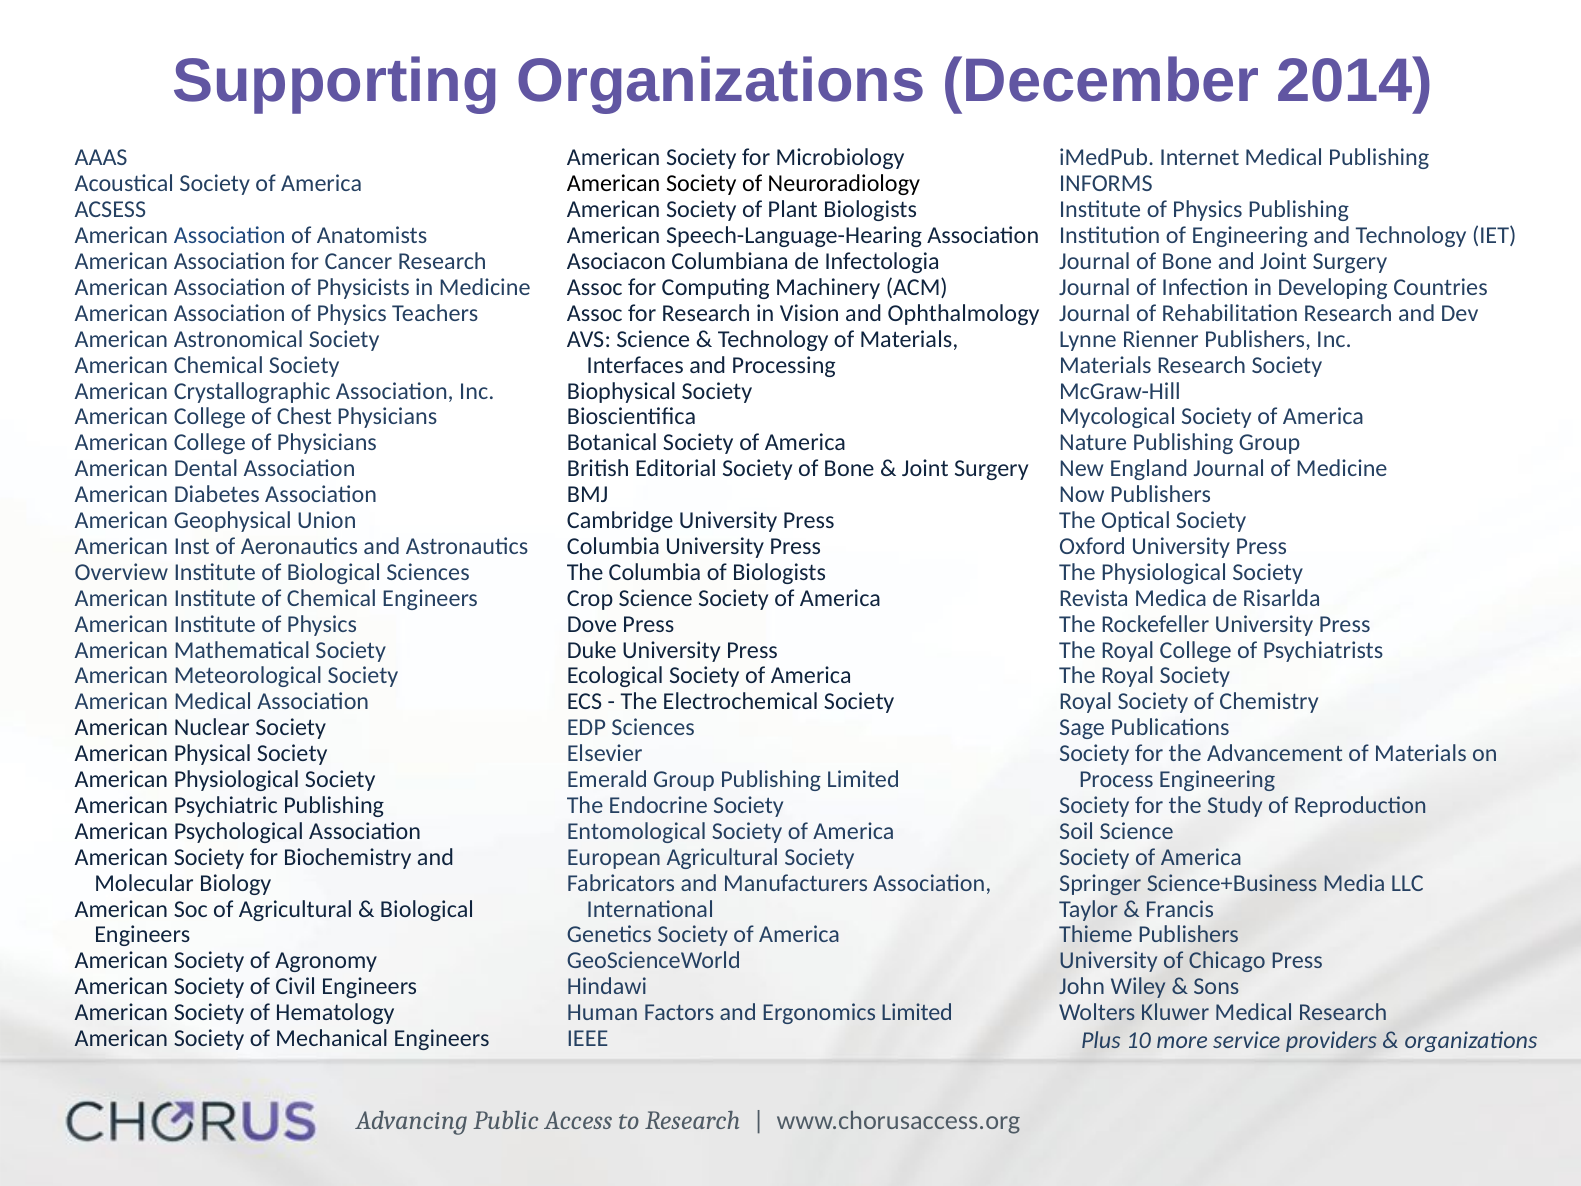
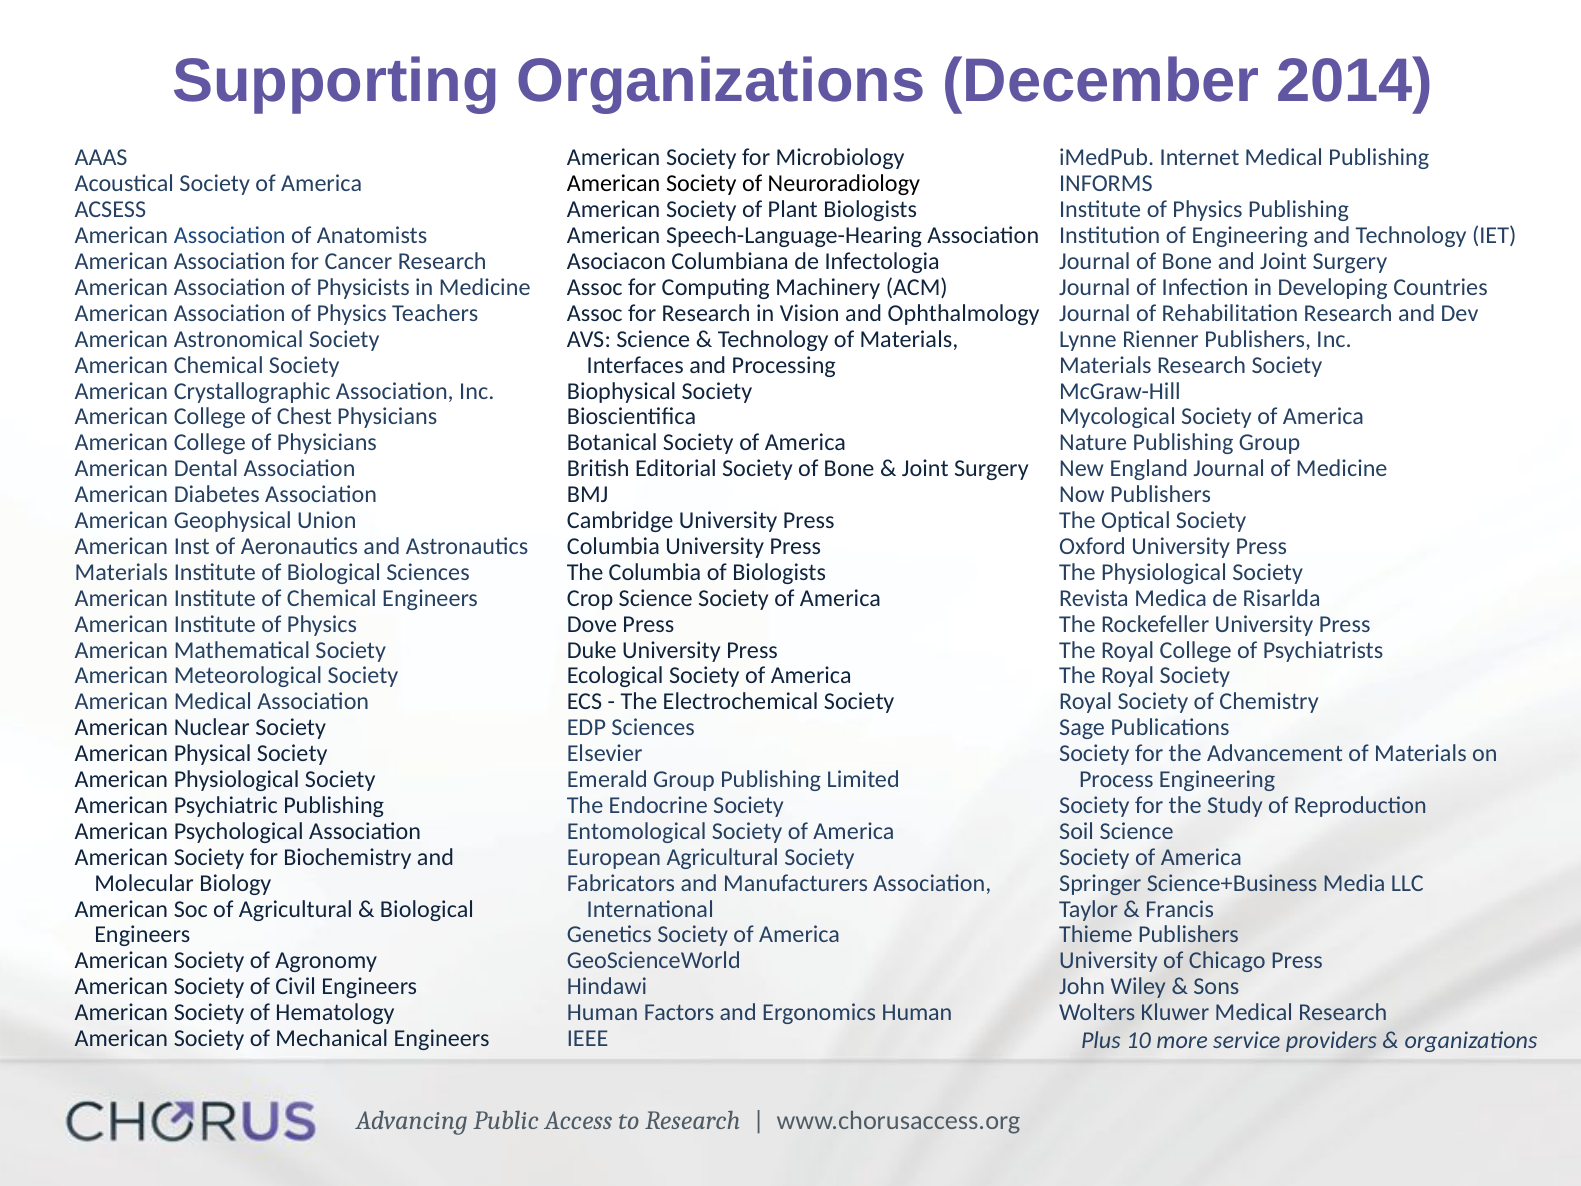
Overview: Overview -> Materials (121, 572)
Ergonomics Limited: Limited -> Human (917, 1012)
